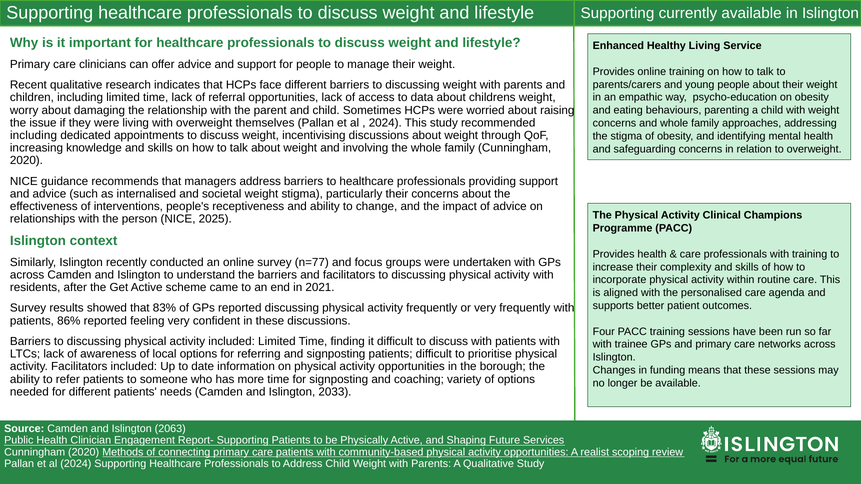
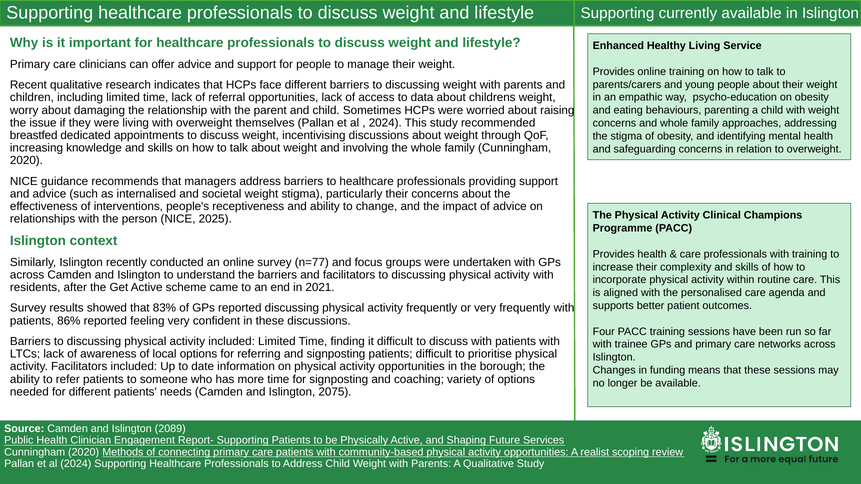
including: including -> breastfed (34, 135)
2033: 2033 -> 2075 (335, 392)
2063: 2063 -> 2089 (170, 429)
